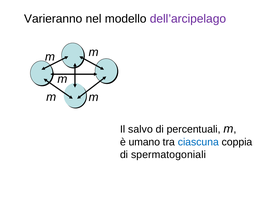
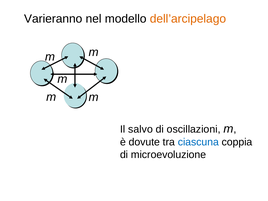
dell’arcipelago colour: purple -> orange (188, 19)
percentuali: percentuali -> oscillazioni (194, 129)
umano: umano -> dovute (144, 142)
spermatogoniali: spermatogoniali -> microevoluzione (169, 155)
